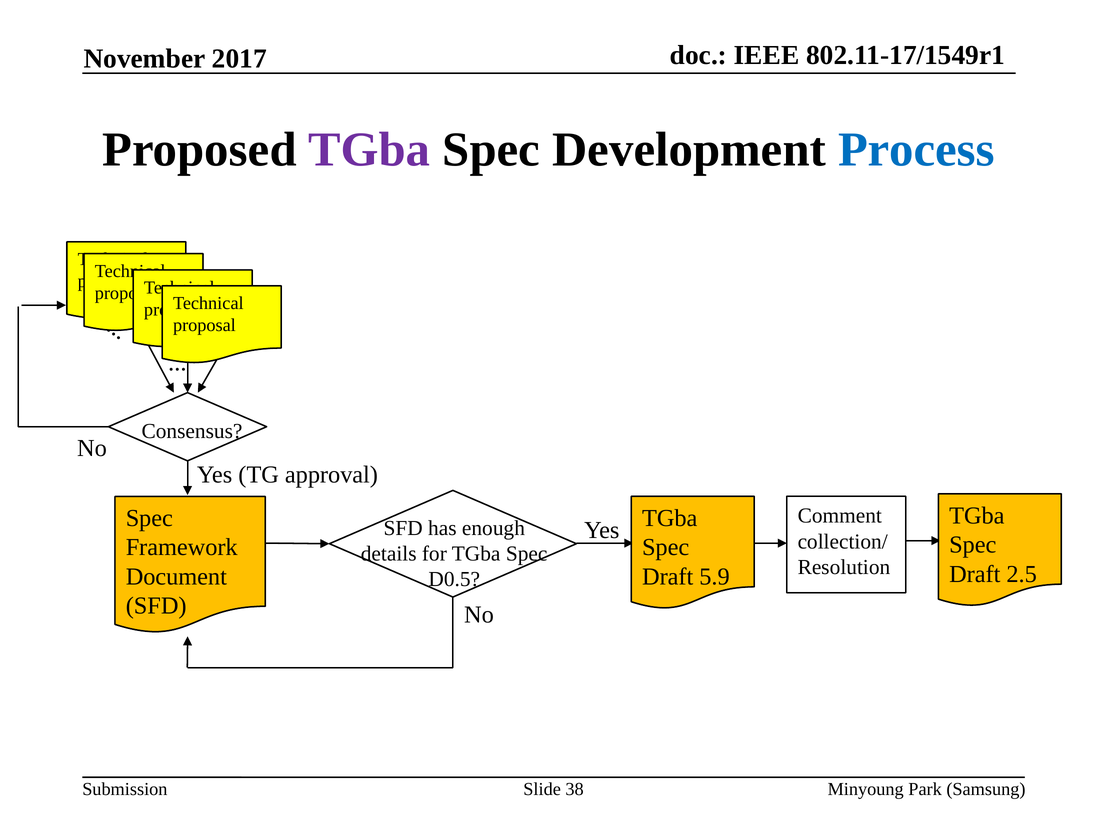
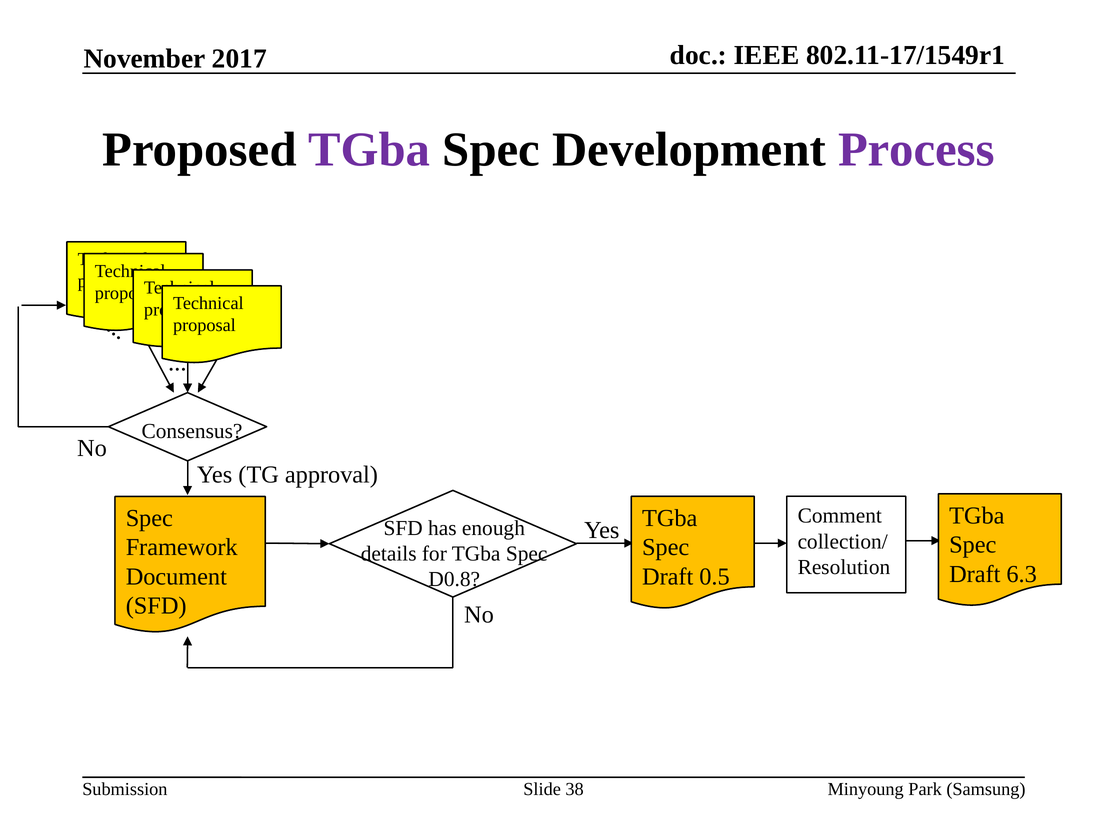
Process colour: blue -> purple (916, 150)
2.5: 2.5 -> 6.3 (1022, 574)
5.9: 5.9 -> 0.5 (715, 577)
D0.5: D0.5 -> D0.8 (454, 580)
